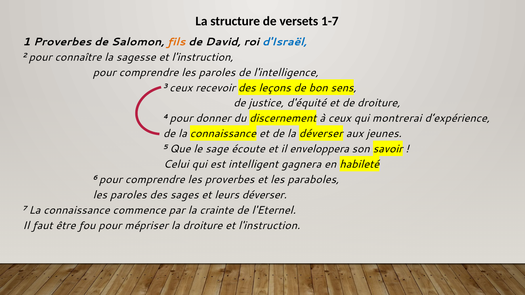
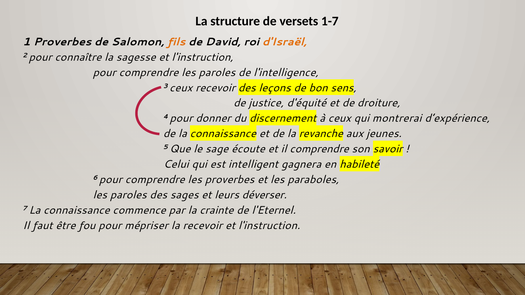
d'Israël colour: blue -> orange (285, 42)
la déverser: déverser -> revanche (321, 134)
il enveloppera: enveloppera -> comprendre (319, 149)
la droiture: droiture -> recevoir (203, 226)
